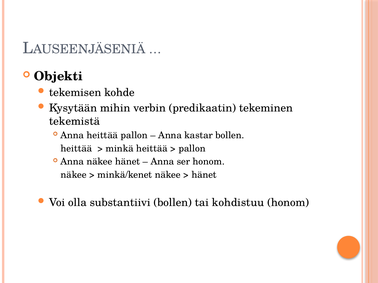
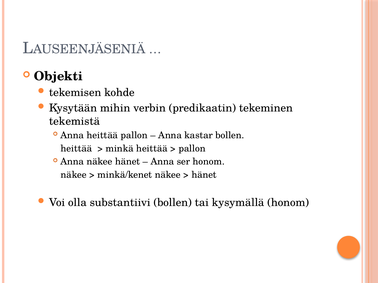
kohdistuu: kohdistuu -> kysymällä (238, 203)
